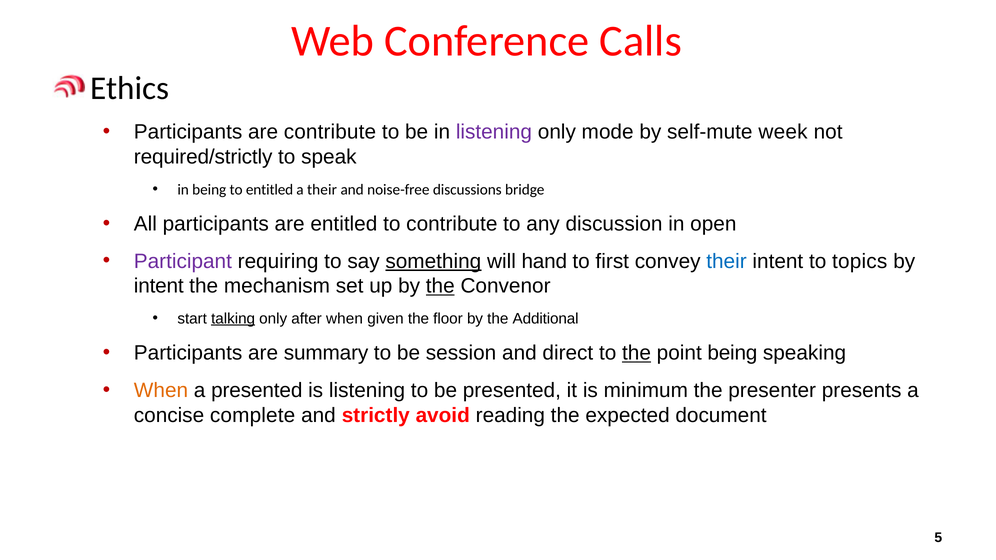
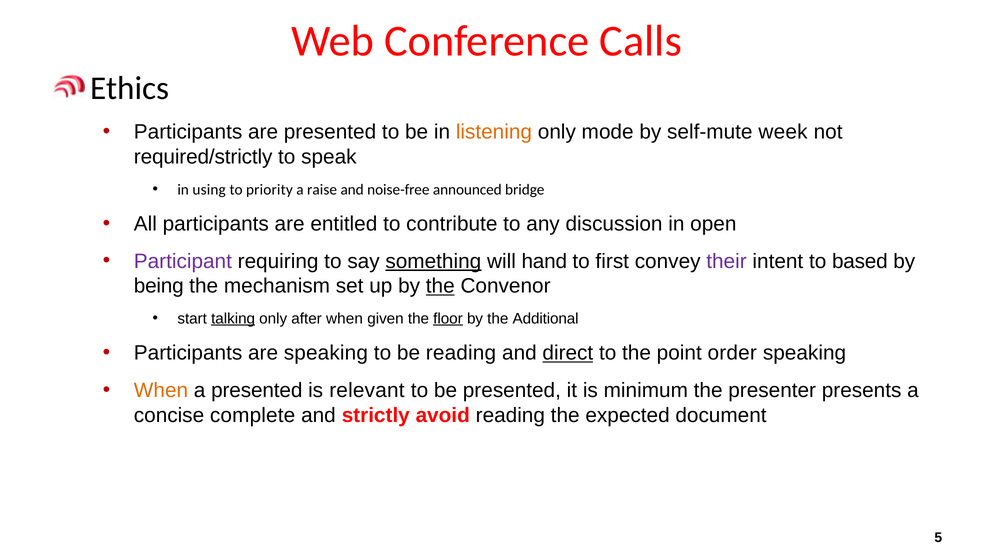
are contribute: contribute -> presented (330, 132)
listening colour: purple -> orange (494, 132)
in being: being -> using (209, 190)
to entitled: entitled -> priority (269, 190)
a their: their -> raise (322, 190)
discussions: discussions -> announced (467, 190)
their colour: blue -> purple (726, 261)
topics: topics -> based (860, 261)
intent: intent -> being (159, 286)
floor underline: none -> present (448, 319)
are summary: summary -> speaking (326, 353)
be session: session -> reading (461, 353)
direct underline: none -> present (568, 353)
the underline: present -> none (637, 353)
point being: being -> order (732, 353)
is listening: listening -> relevant (367, 391)
